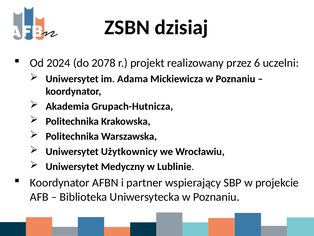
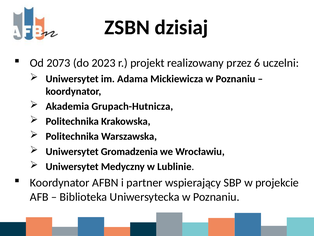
2024: 2024 -> 2073 (58, 63)
2078: 2078 -> 2023 (104, 63)
Użytkownicy: Użytkownicy -> Gromadzenia (129, 151)
